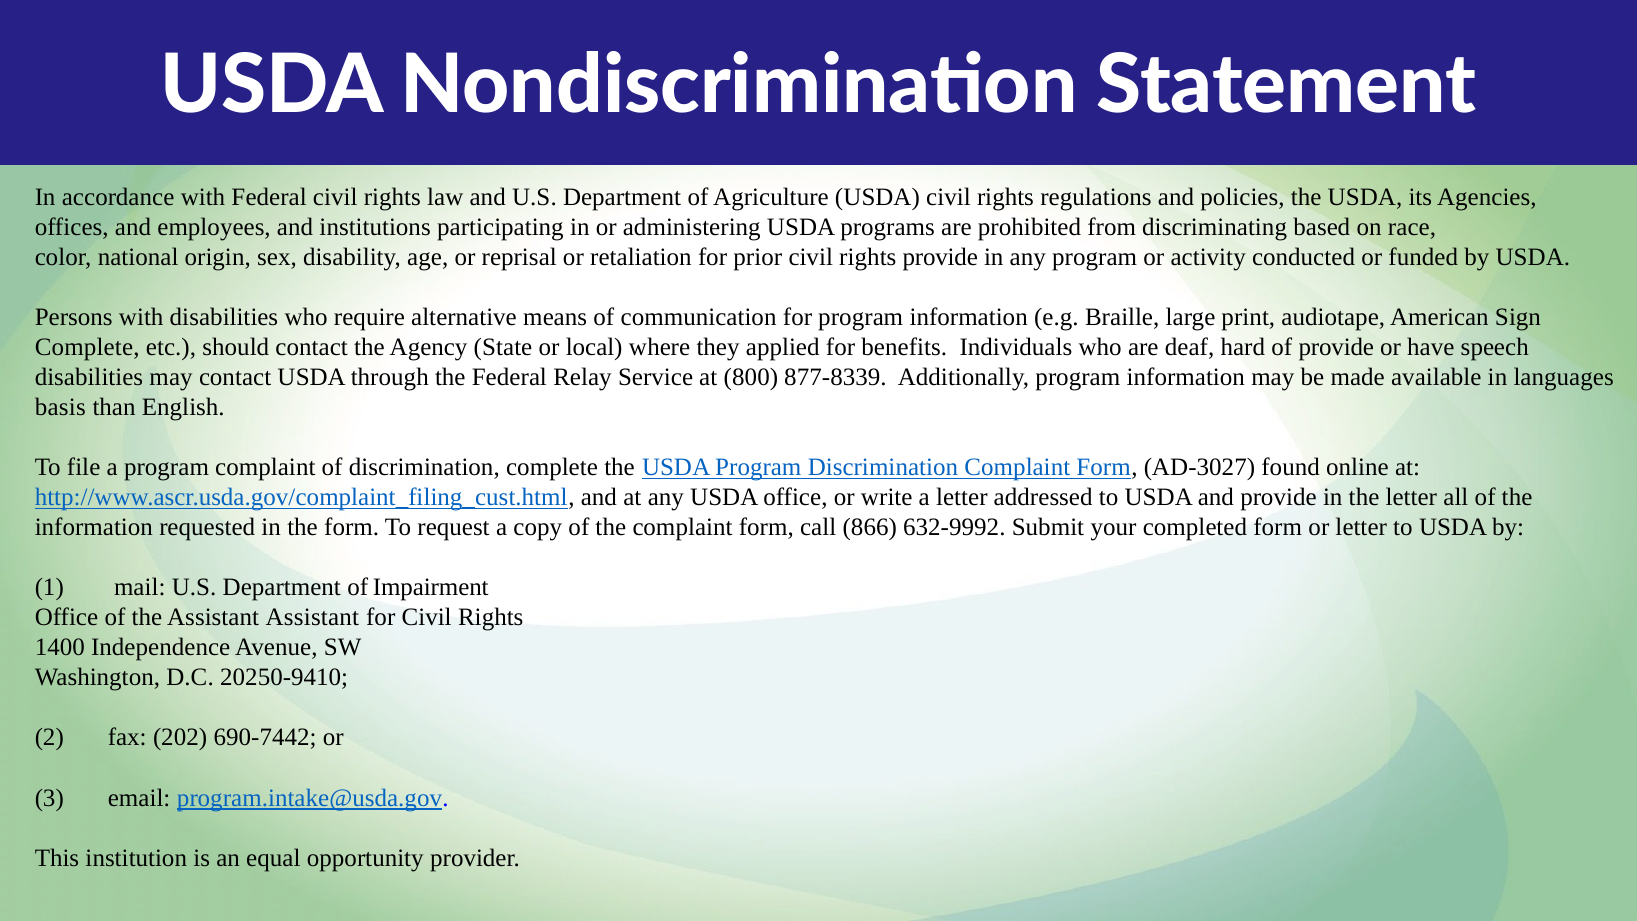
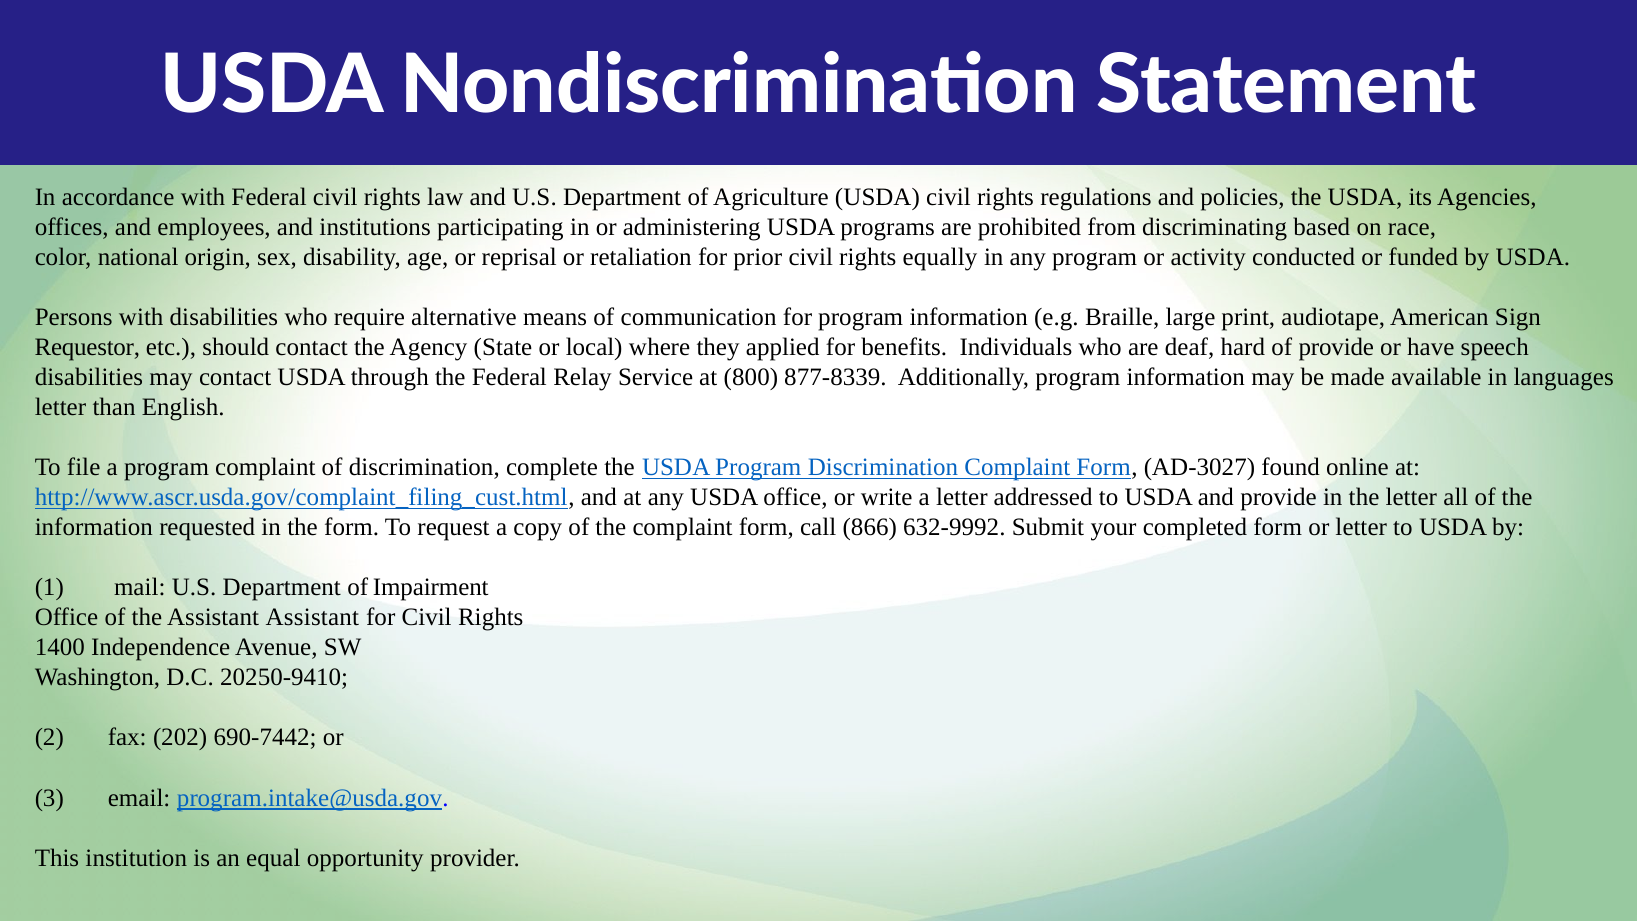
rights provide: provide -> equally (940, 257)
Complete: Complete -> Requestor (87, 347)
basis: basis -> letter (60, 407)
